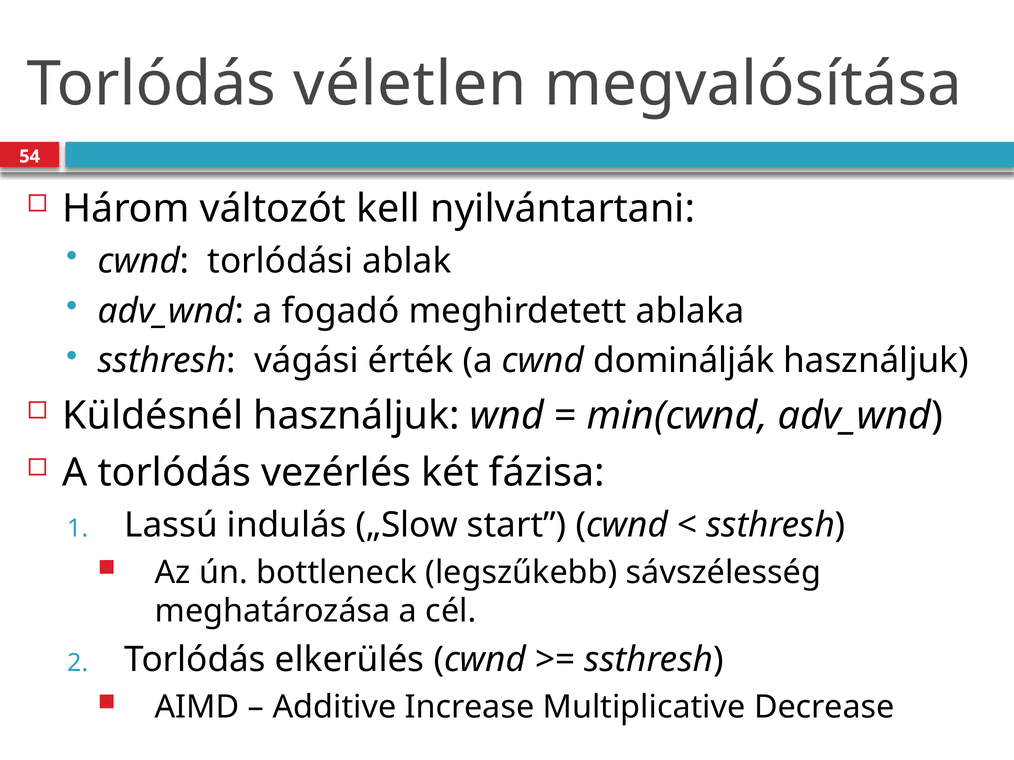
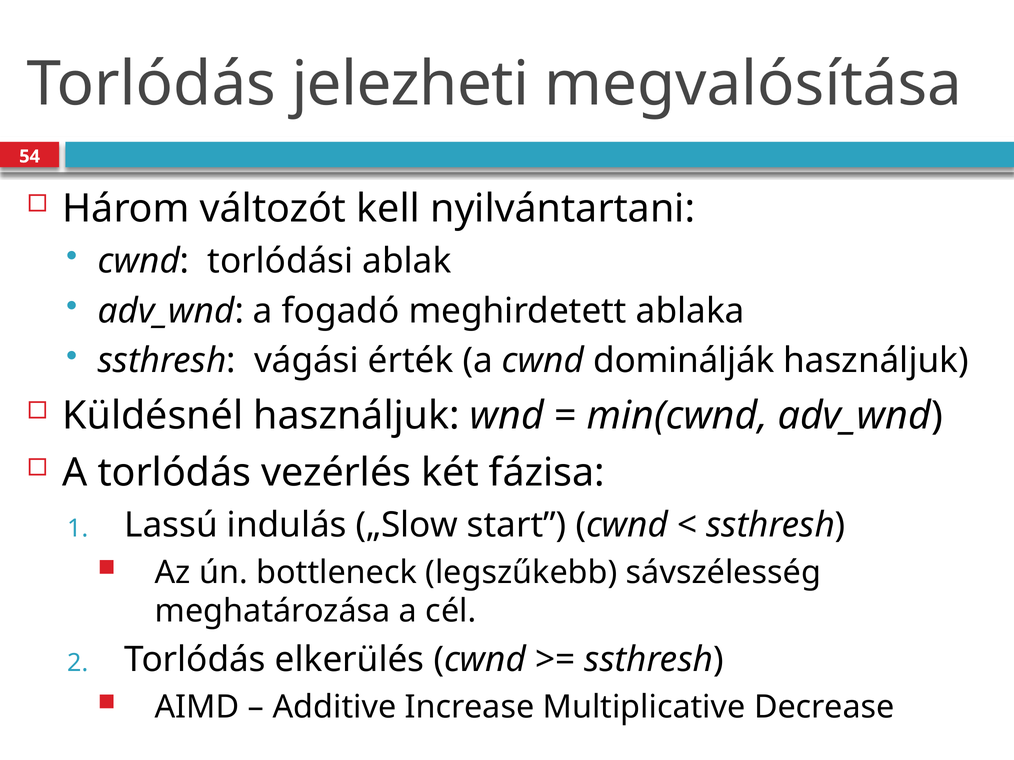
véletlen: véletlen -> jelezheti (410, 85)
